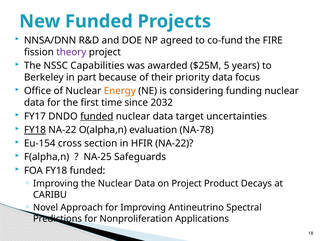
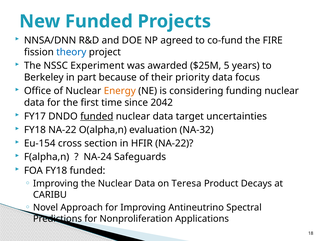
theory colour: purple -> blue (71, 52)
Capabilities: Capabilities -> Experiment (97, 66)
2032: 2032 -> 2042 (162, 103)
FY18 underline: present -> none (35, 130)
NA-78: NA-78 -> NA-32 (197, 130)
NA-25: NA-25 -> NA-24 (98, 157)
on Project: Project -> Teresa (186, 183)
